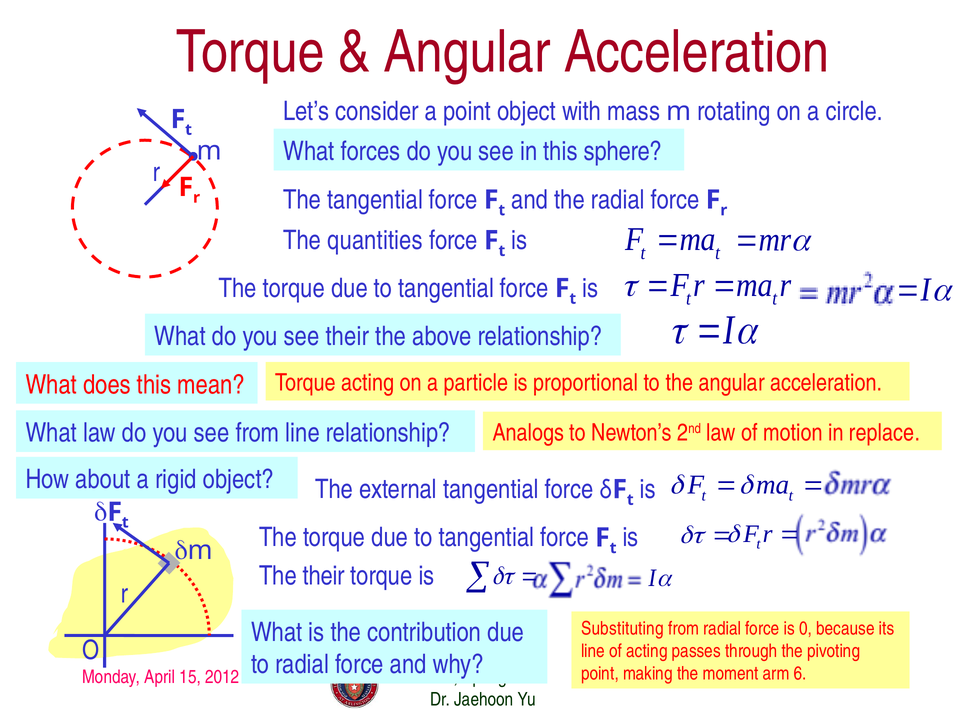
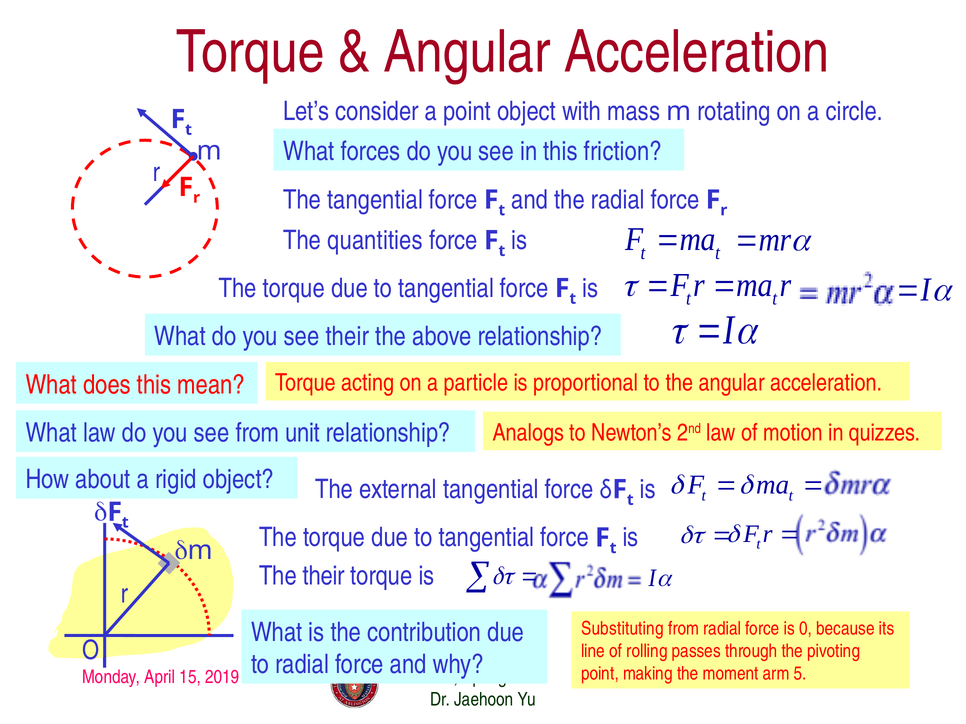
sphere: sphere -> friction (623, 152)
from line: line -> unit (303, 433)
replace: replace -> quizzes (885, 433)
of acting: acting -> rolling (647, 652)
6: 6 -> 5 (800, 674)
2012: 2012 -> 2019 (222, 678)
